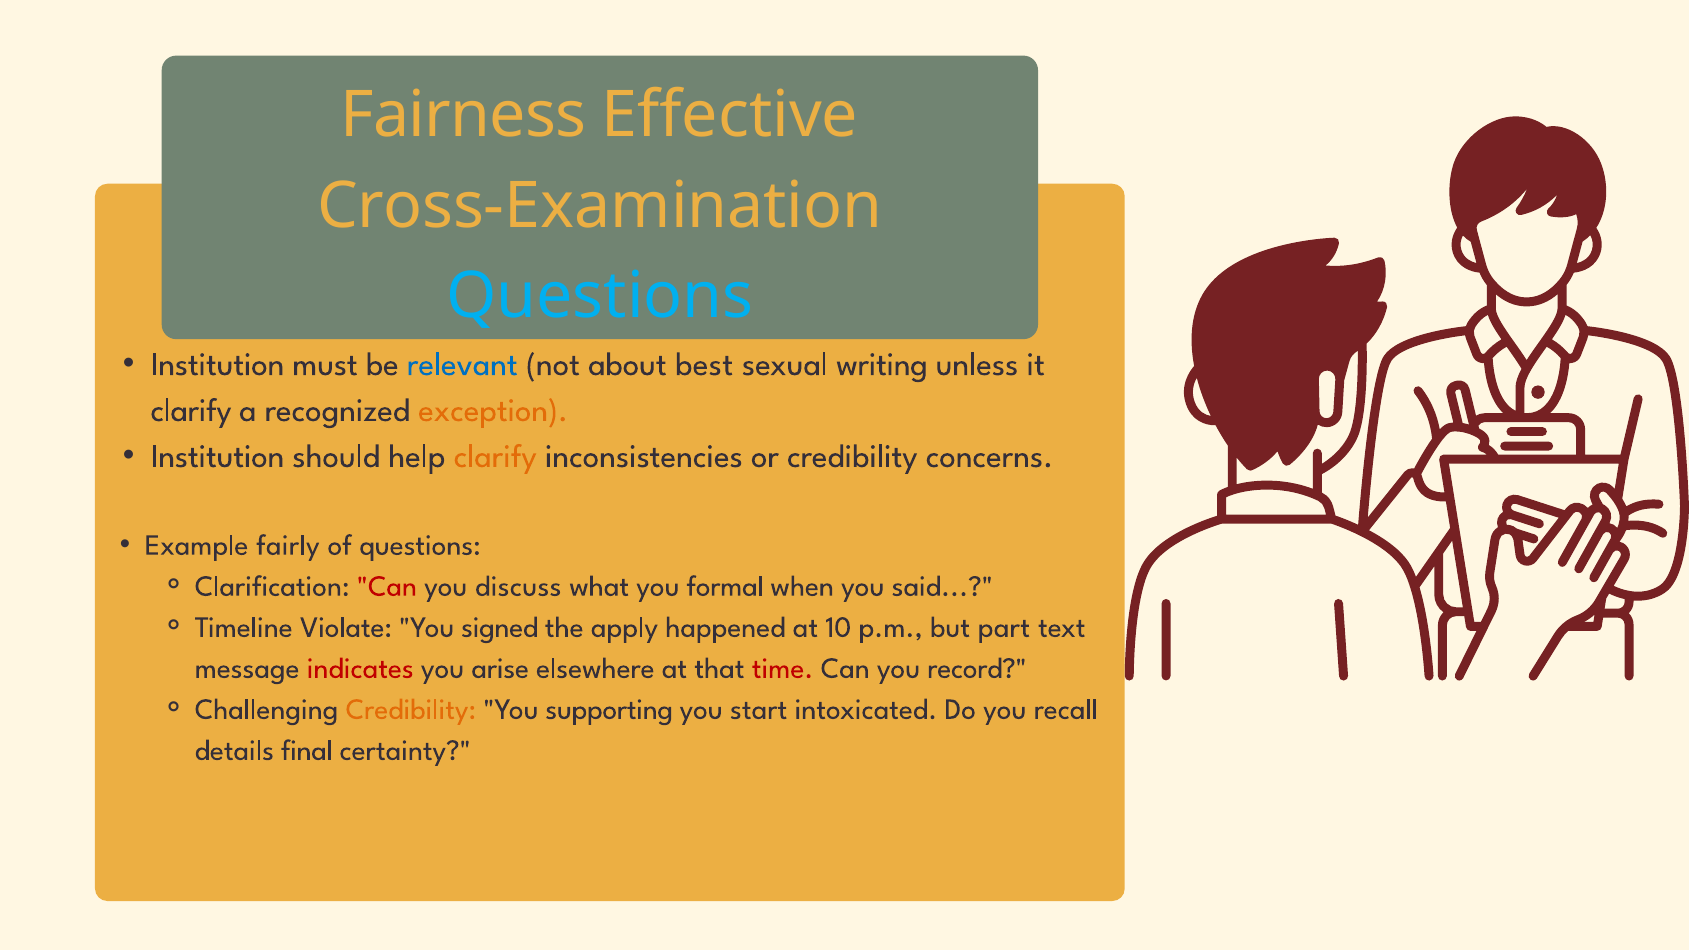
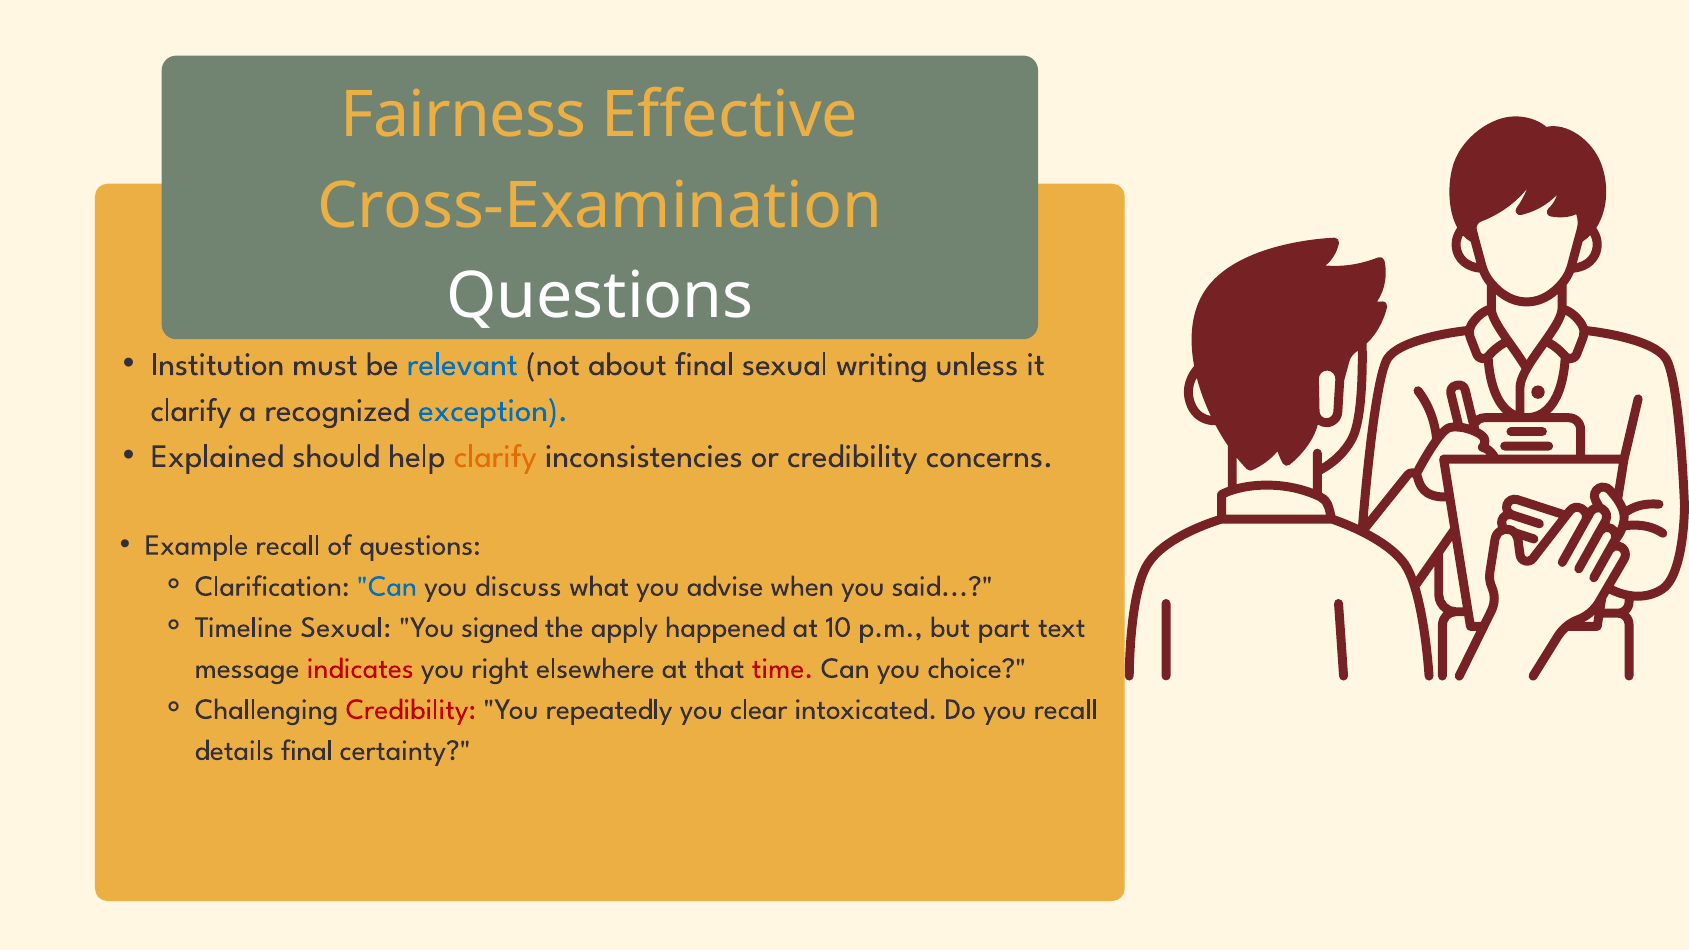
Questions colour: light blue -> white (600, 296)
about best: best -> final (704, 364)
exception colour: orange -> blue (493, 410)
Institution: Institution -> Explained (217, 456)
Example fairly: fairly -> recall (288, 545)
Can colour: red -> blue (387, 586)
formal: formal -> advise (725, 586)
Timeline Violate: Violate -> Sexual (346, 627)
arise: arise -> right (500, 668)
record: record -> choice (977, 668)
Credibility colour: orange -> red (411, 709)
supporting: supporting -> repeatedly (609, 709)
start: start -> clear (759, 709)
